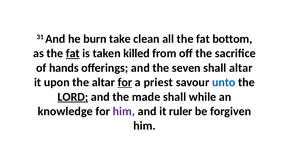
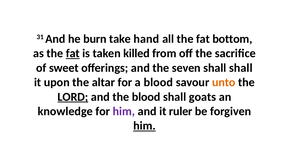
clean: clean -> hand (146, 39)
hands: hands -> sweet (64, 68)
shall altar: altar -> shall (241, 68)
for underline: present -> none (125, 82)
a priest: priest -> blood (158, 82)
unto colour: blue -> orange (224, 82)
the made: made -> blood (146, 97)
while: while -> goats (203, 97)
him underline: none -> present (144, 125)
